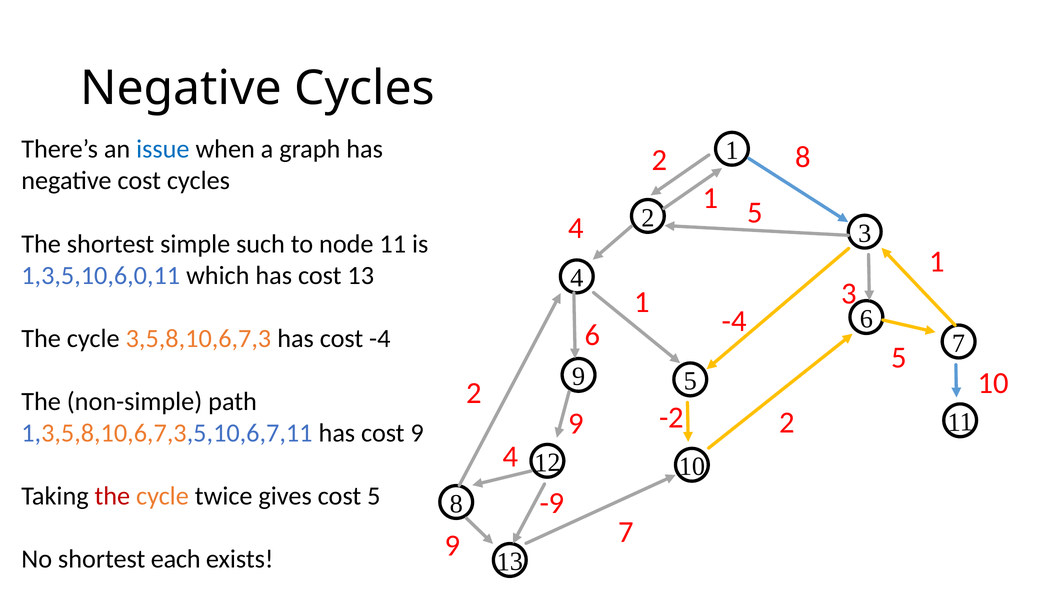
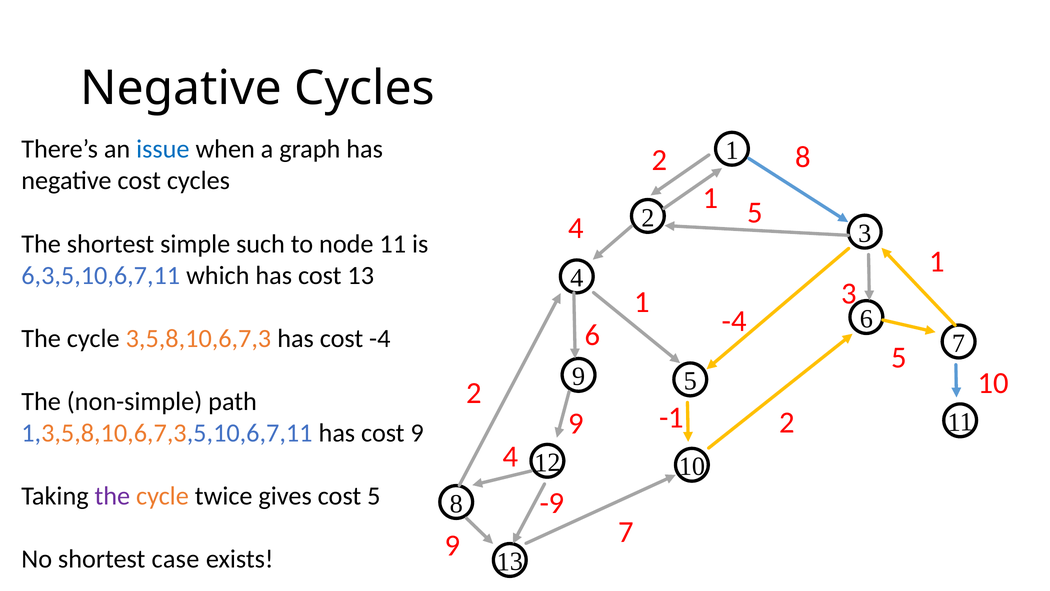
1,3,5,10,6,0,11: 1,3,5,10,6,0,11 -> 6,3,5,10,6,7,11 (101, 275)
-2: -2 -> -1 (671, 418)
the colour: red -> purple (112, 496)
each: each -> case (175, 559)
